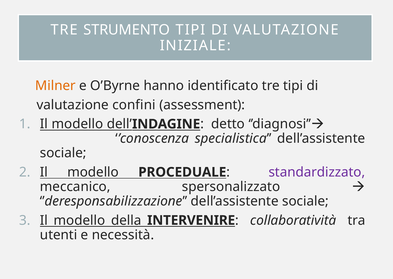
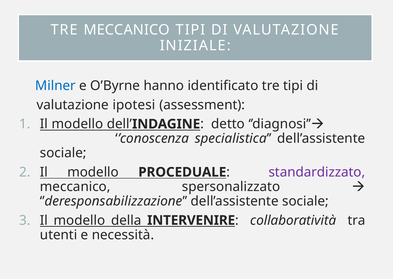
TRE STRUMENTO: STRUMENTO -> MECCANICO (127, 30)
Milner colour: orange -> blue (55, 85)
confini: confini -> ipotesi (134, 105)
